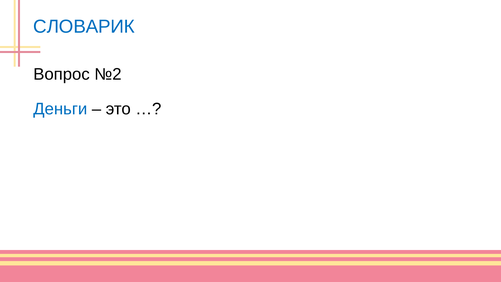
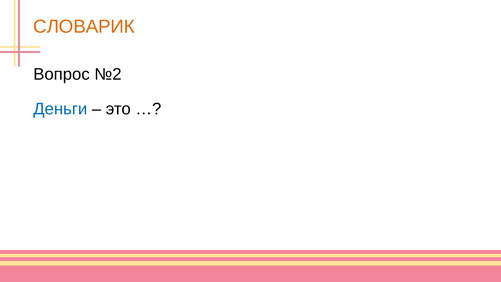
СЛОВАРИК colour: blue -> orange (84, 27)
